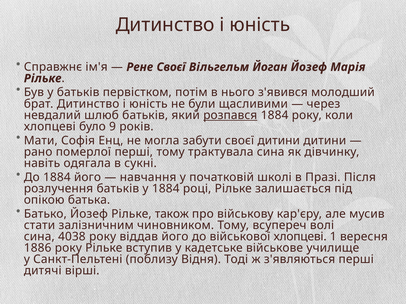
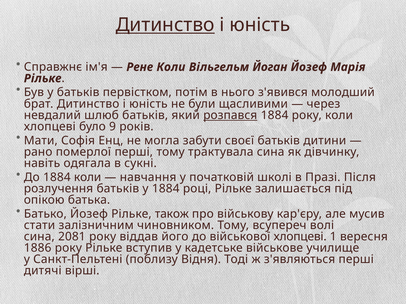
Дитинство underline: none -> present (165, 25)
Рене Своєї: Своєї -> Коли (171, 67)
своєї дитини: дитини -> батьків (279, 141)
1884 його: його -> коли (88, 178)
4038: 4038 -> 2081 (72, 237)
